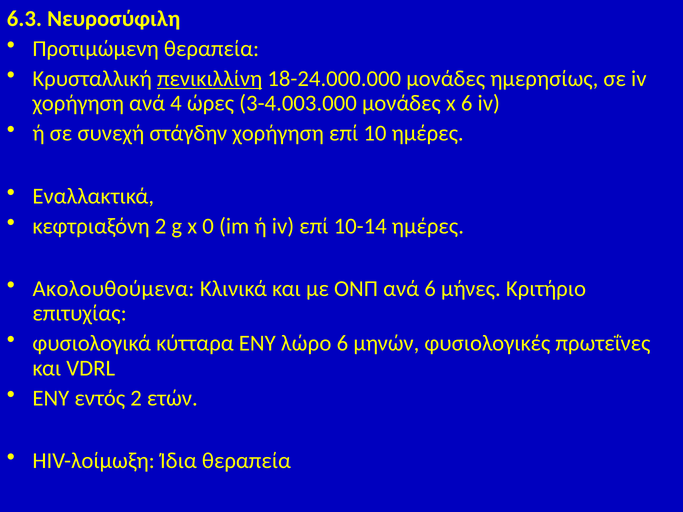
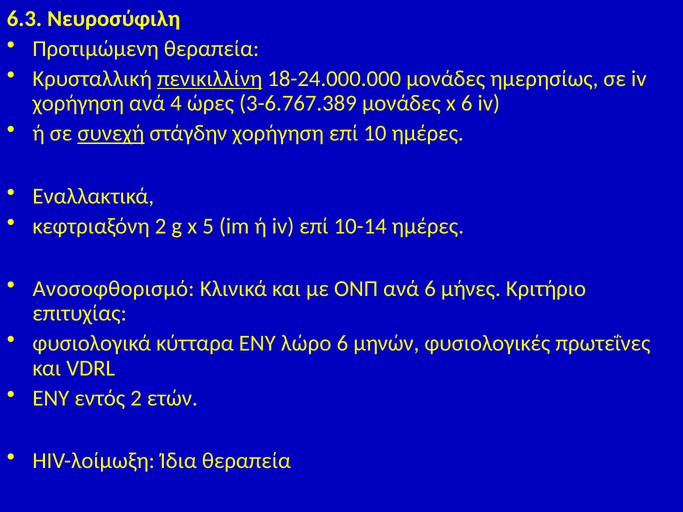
3-4.003.000: 3-4.003.000 -> 3-6.767.389 (298, 103)
συνεχή underline: none -> present (111, 133)
0: 0 -> 5 (208, 226)
Ακολουθούμενα: Ακολουθούμενα -> Ανοσοφθορισμό (113, 289)
